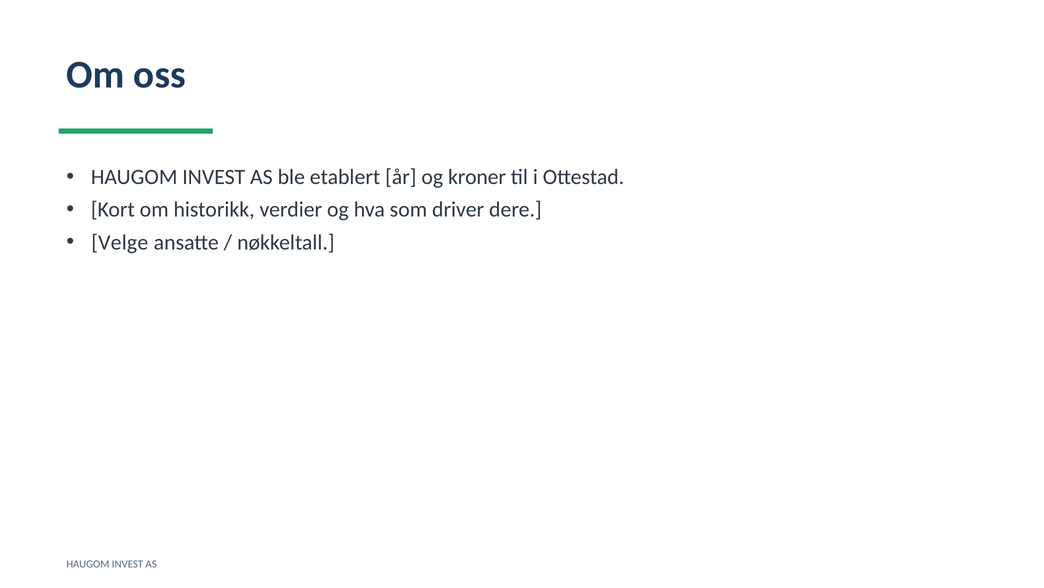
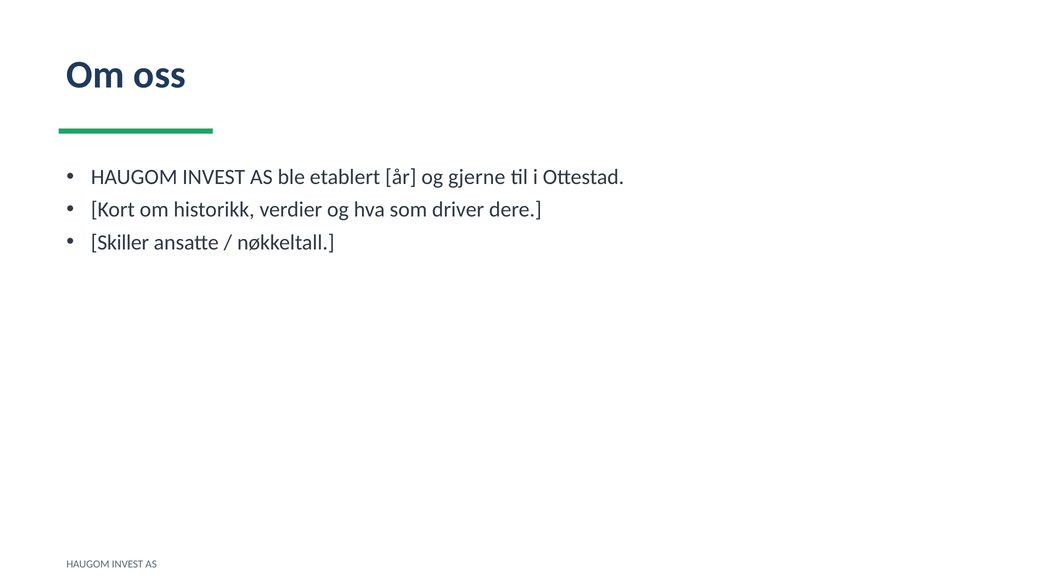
kroner: kroner -> gjerne (477, 177)
Velge: Velge -> Skiller (120, 242)
